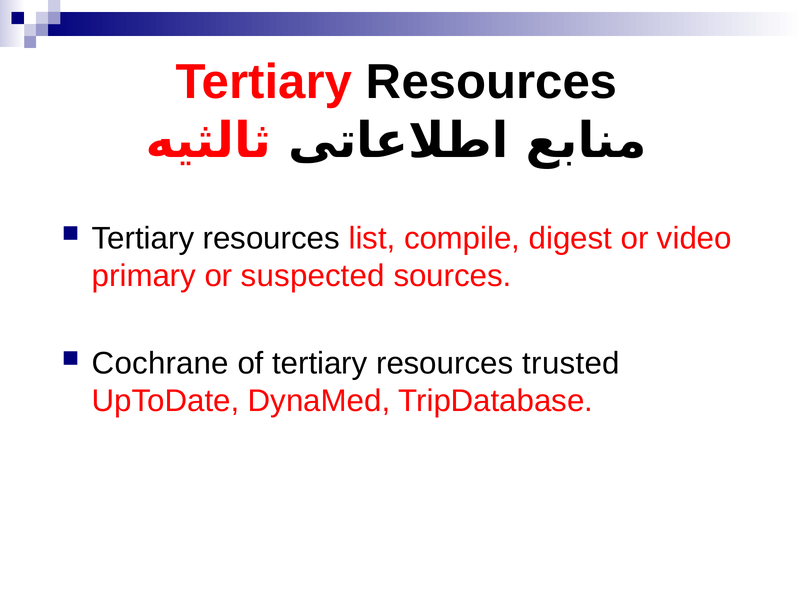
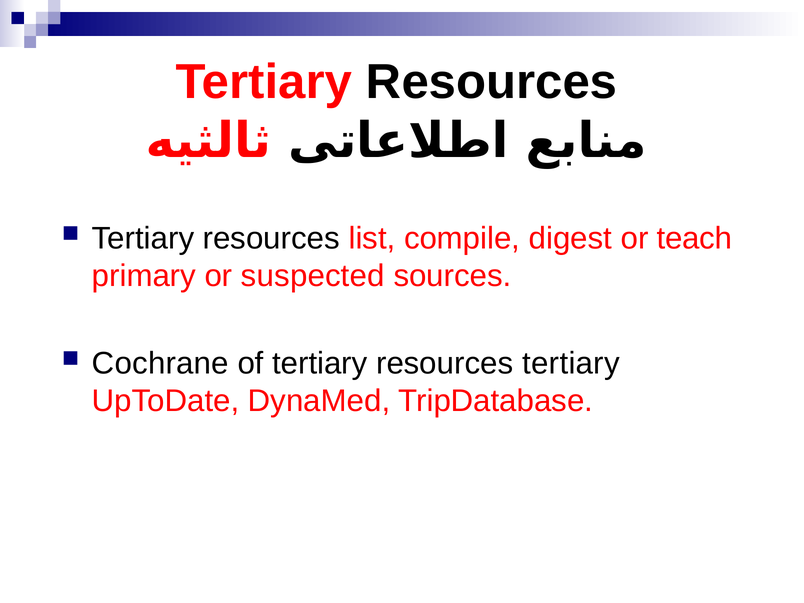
video: video -> teach (694, 238)
resources trusted: trusted -> tertiary (571, 364)
